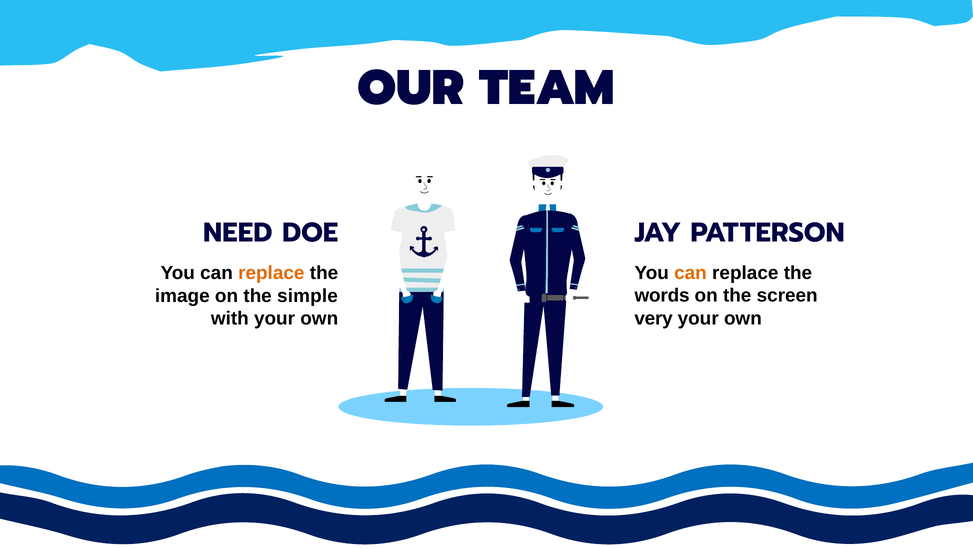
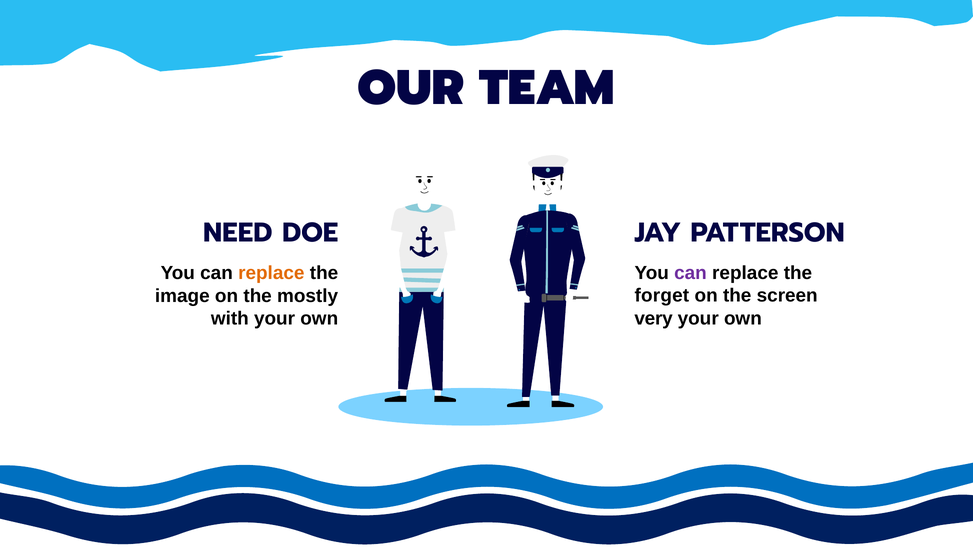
can colour: orange -> purple (690, 273)
words: words -> forget (662, 295)
simple: simple -> mostly (308, 296)
